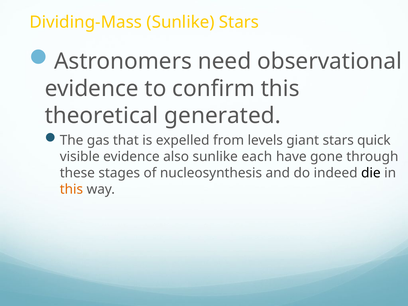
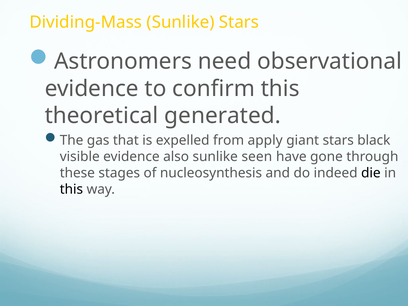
levels: levels -> apply (265, 140)
quick: quick -> black (374, 140)
each: each -> seen (257, 157)
this colour: orange -> black (71, 189)
